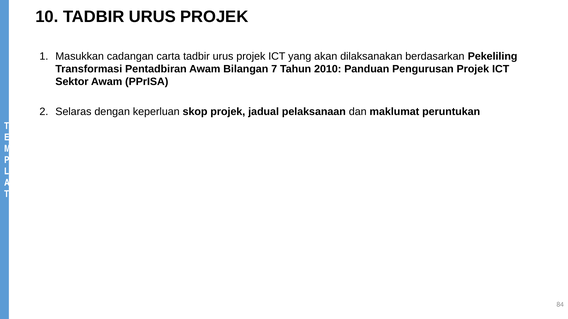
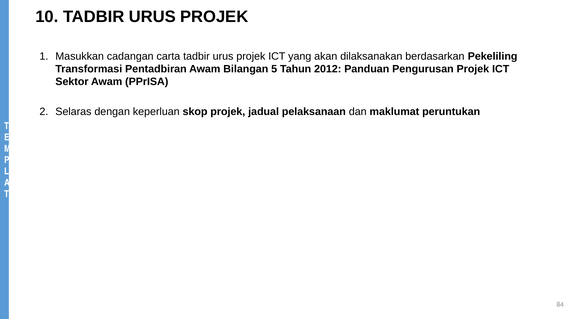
7: 7 -> 5 (274, 69)
2010: 2010 -> 2012 (328, 69)
